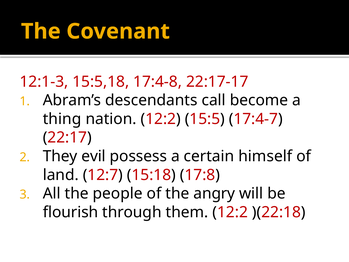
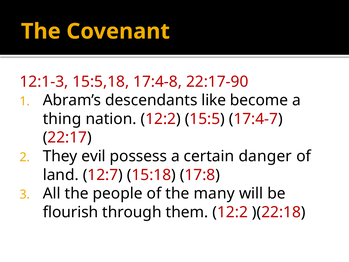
22:17-17: 22:17-17 -> 22:17-90 (217, 82)
call: call -> like (214, 100)
himself: himself -> danger (265, 156)
angry: angry -> many (214, 193)
